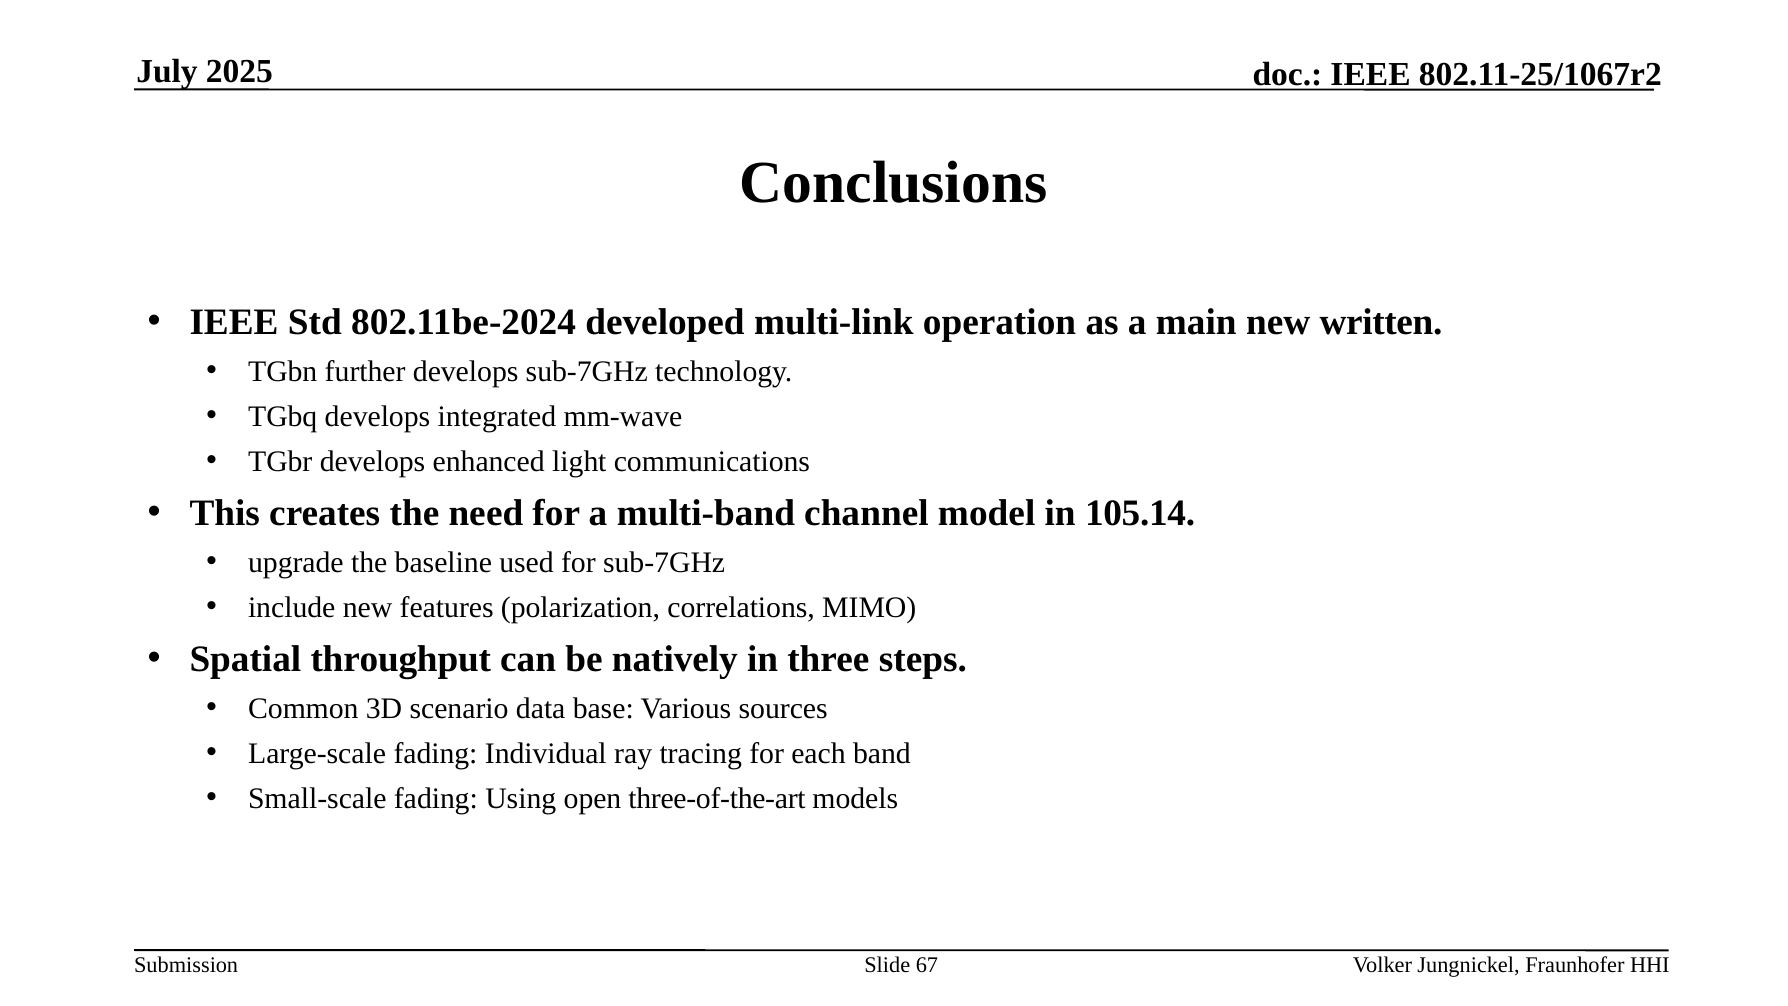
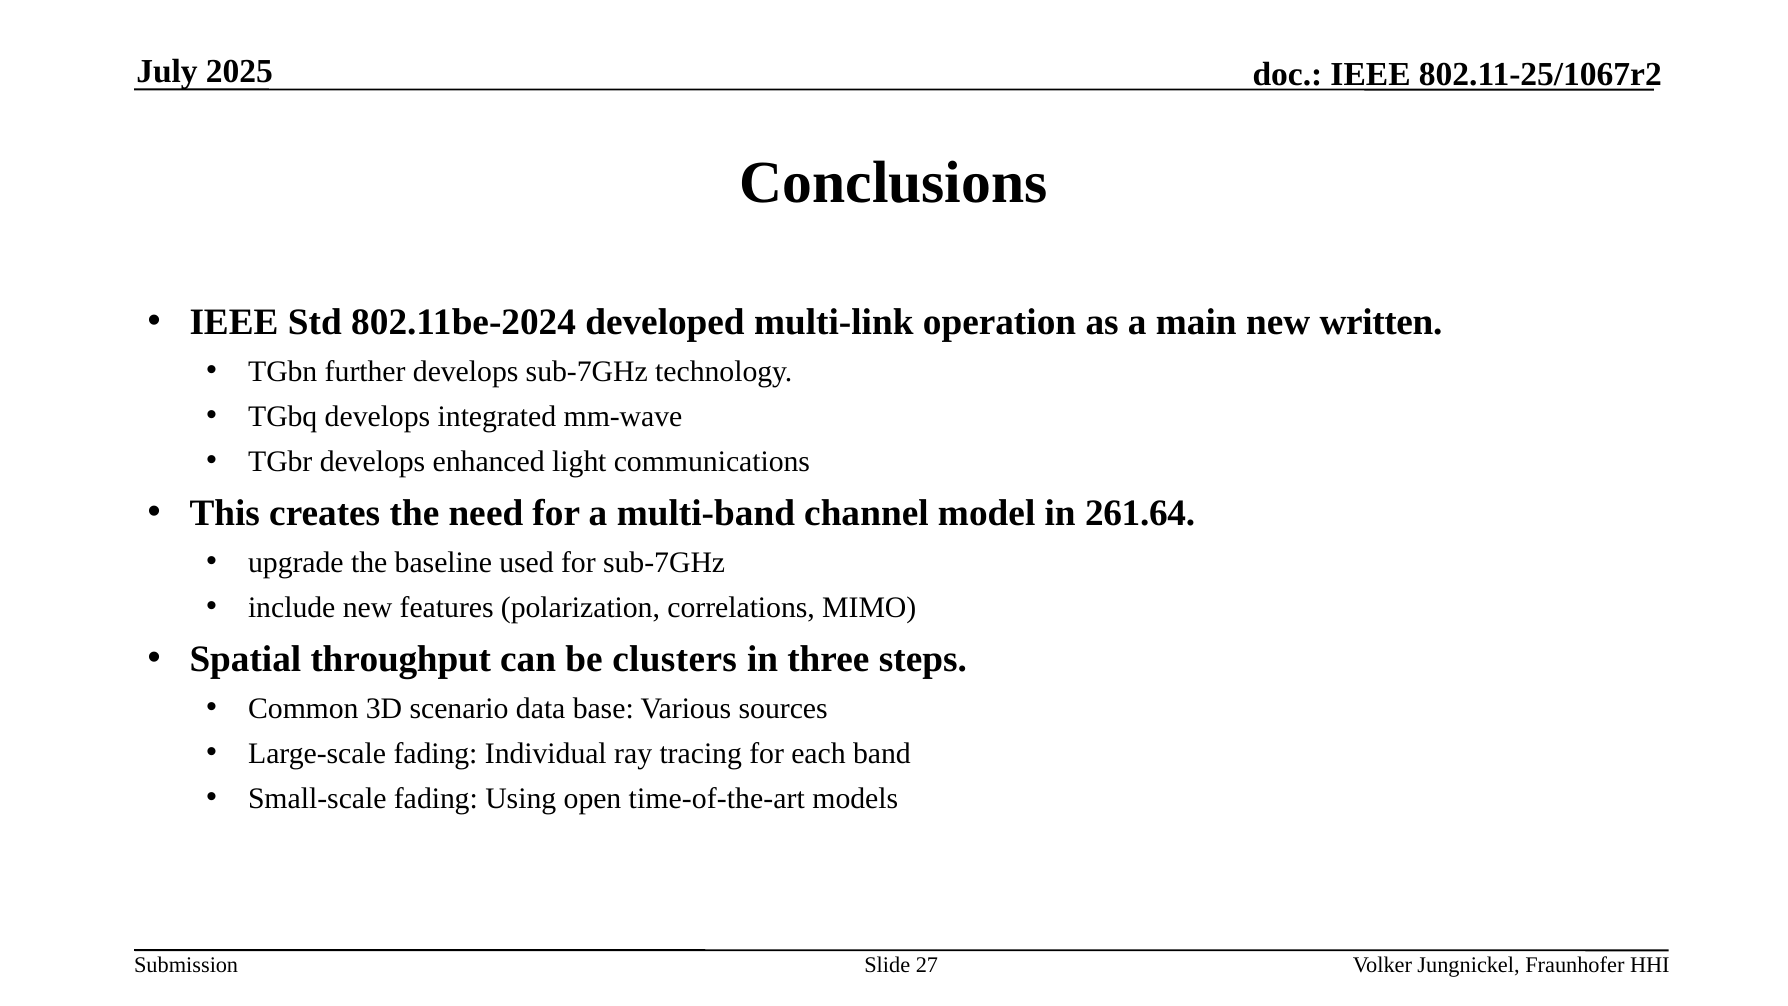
105.14: 105.14 -> 261.64 (1140, 513)
natively: natively -> clusters (675, 659)
three-of-the-art: three-of-the-art -> time-of-the-art (717, 798)
67: 67 -> 27 (927, 965)
